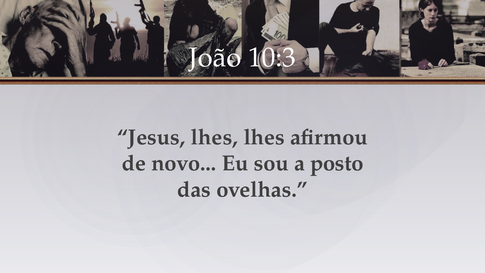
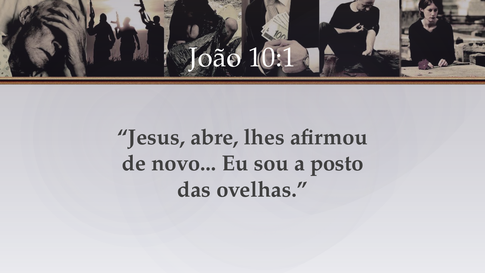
10:3: 10:3 -> 10:1 (272, 58)
Jesus lhes: lhes -> abre (215, 137)
